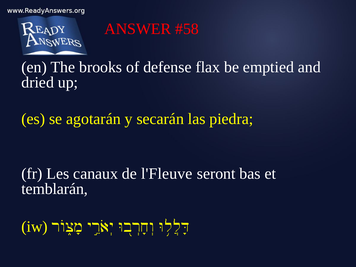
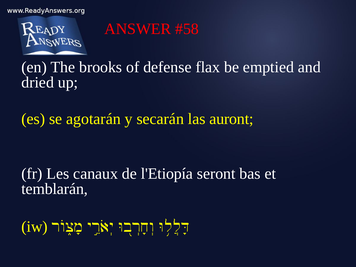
piedra: piedra -> auront (231, 119)
l'Fleuve: l'Fleuve -> l'Etiopía (167, 174)
